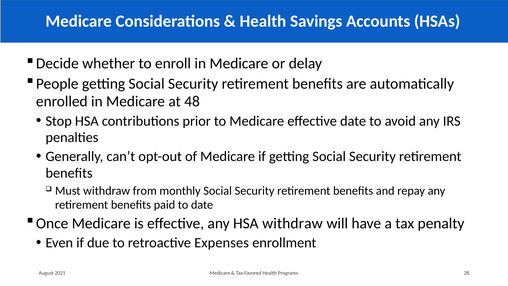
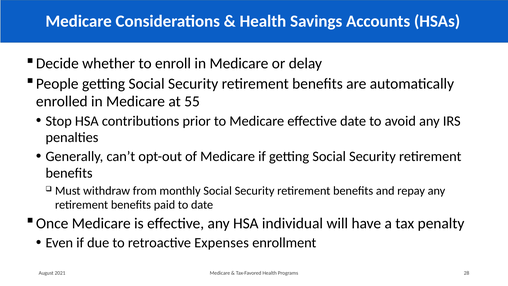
48: 48 -> 55 (192, 101)
HSA withdraw: withdraw -> individual (292, 223)
